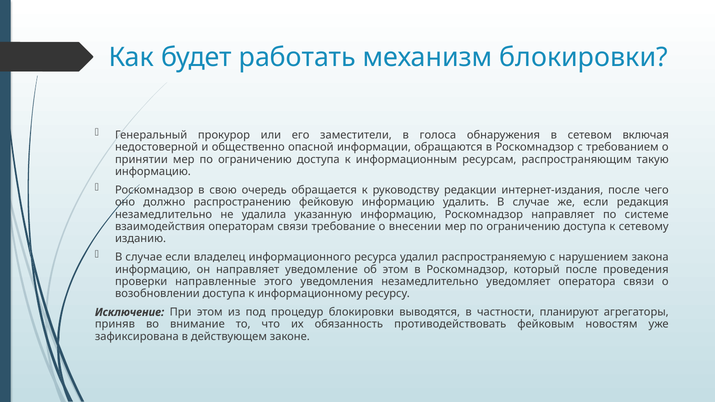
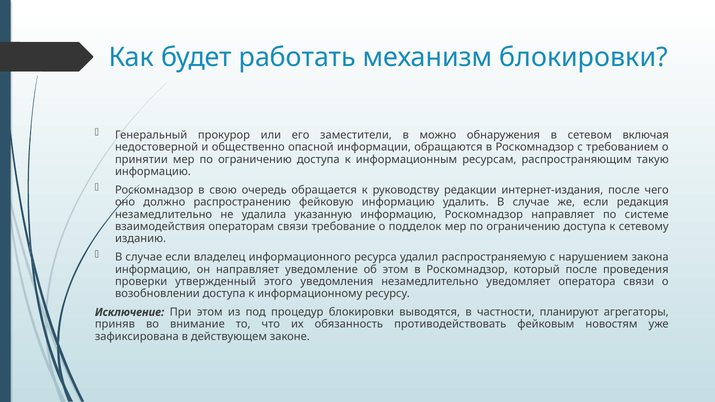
голоса: голоса -> можно (438, 135)
внесении: внесении -> подделок (415, 227)
направленные: направленные -> утвержденный (216, 282)
